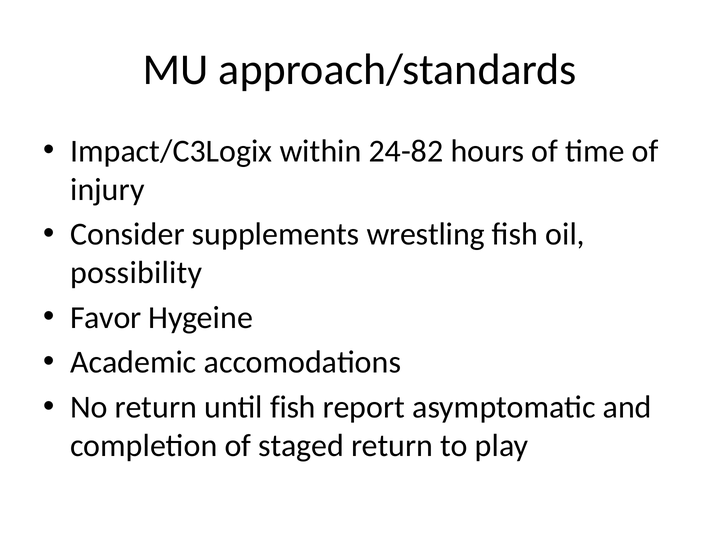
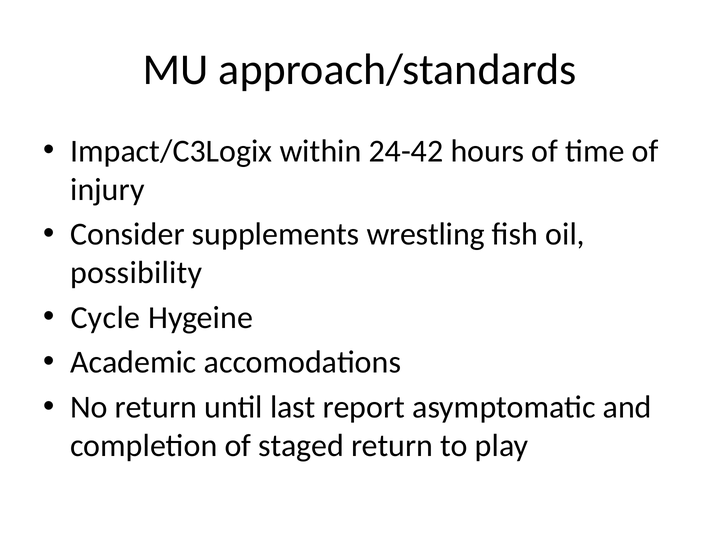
24-82: 24-82 -> 24-42 (406, 151)
Favor: Favor -> Cycle (105, 317)
until fish: fish -> last (293, 407)
